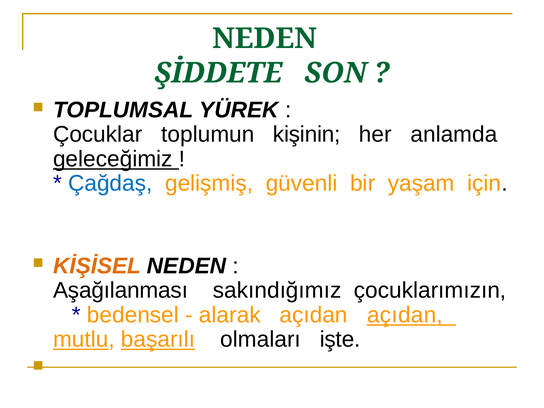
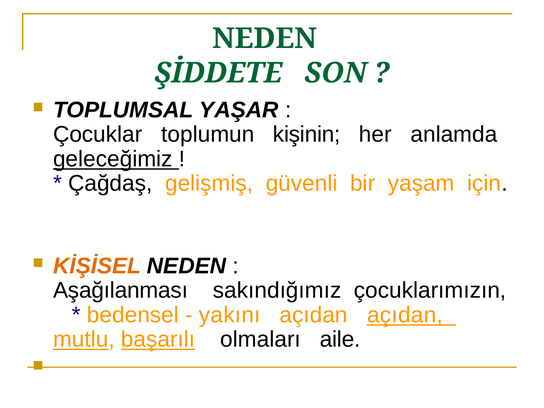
YÜREK: YÜREK -> YAŞAR (239, 110)
Çağdaş colour: blue -> black (110, 183)
alarak: alarak -> yakını (230, 315)
işte: işte -> aile (340, 339)
